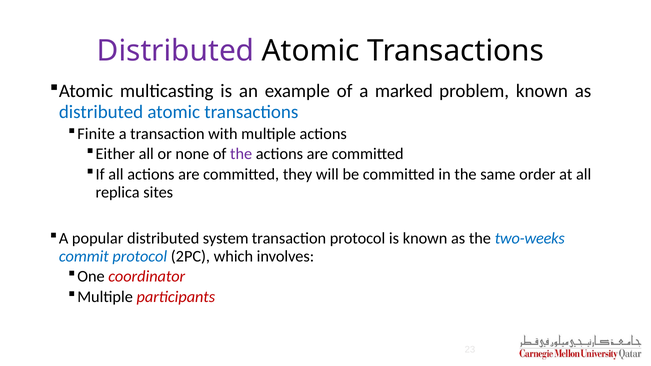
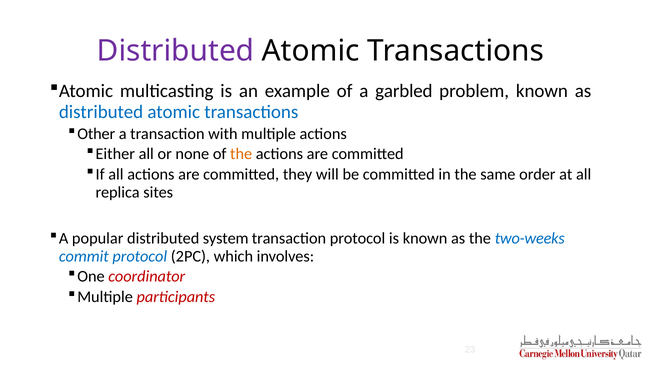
marked: marked -> garbled (404, 91)
Finite: Finite -> Other (96, 134)
the colour: purple -> orange (241, 154)
